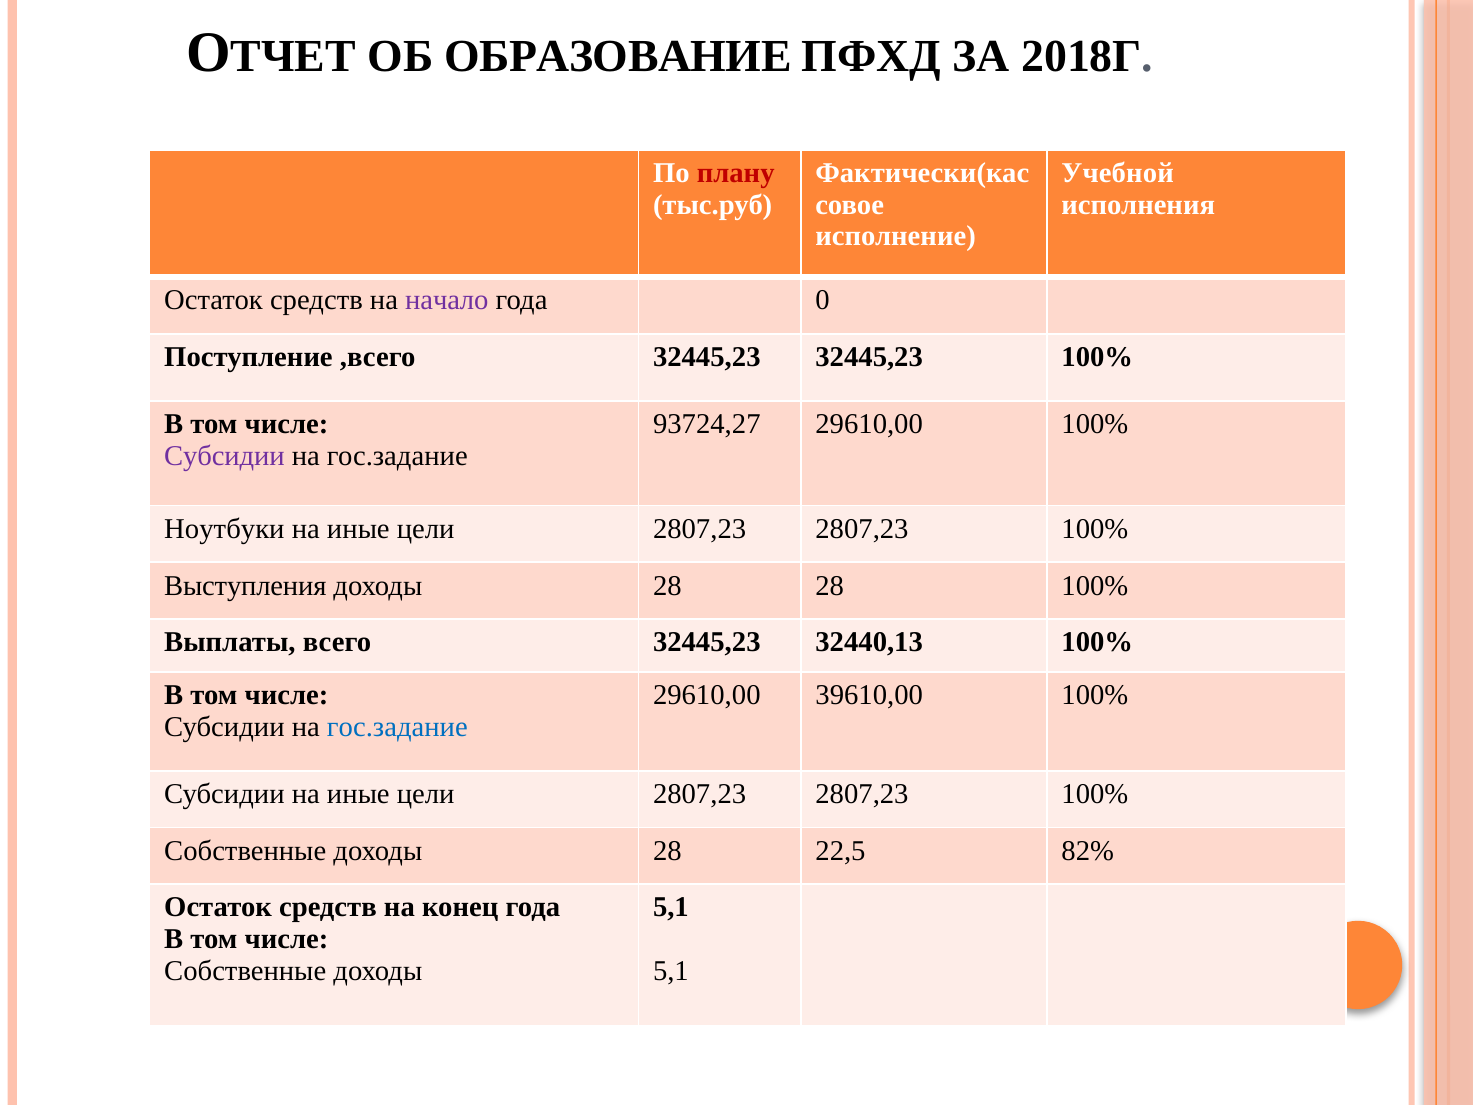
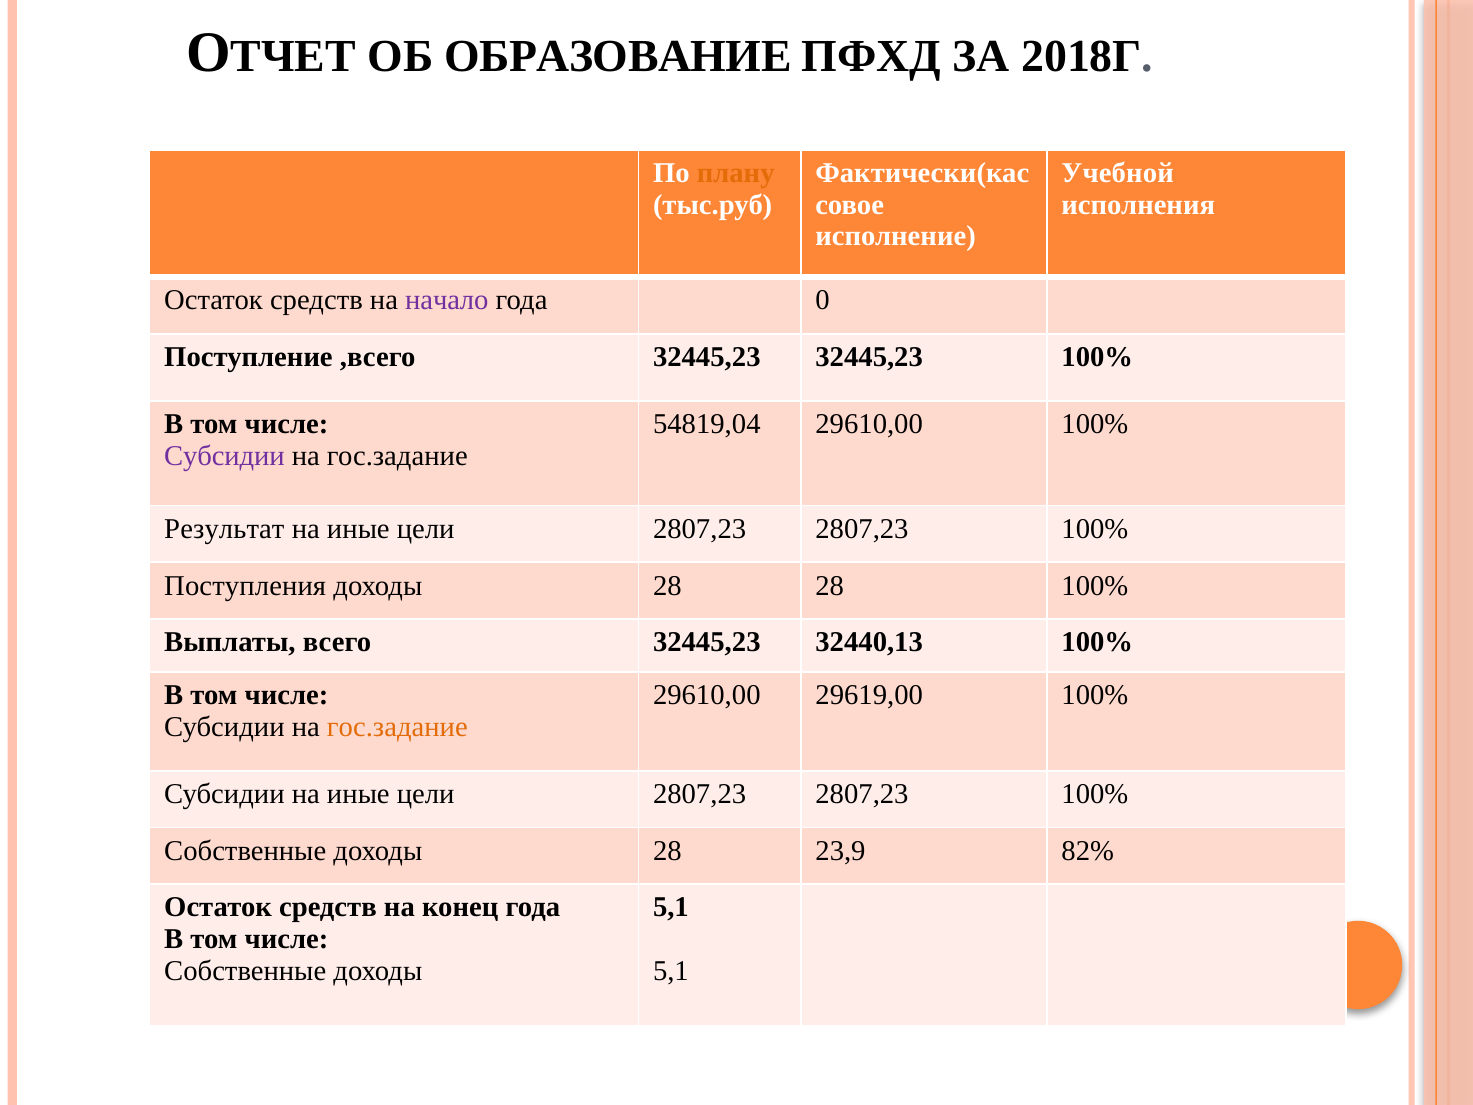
плану colour: red -> orange (736, 173)
93724,27: 93724,27 -> 54819,04 (707, 424)
Ноутбуки: Ноутбуки -> Результат (224, 529)
Выступления: Выступления -> Поступления (245, 585)
39610,00: 39610,00 -> 29619,00 (869, 695)
гос.задание colour: blue -> orange (397, 727)
22,5: 22,5 -> 23,9 (840, 851)
